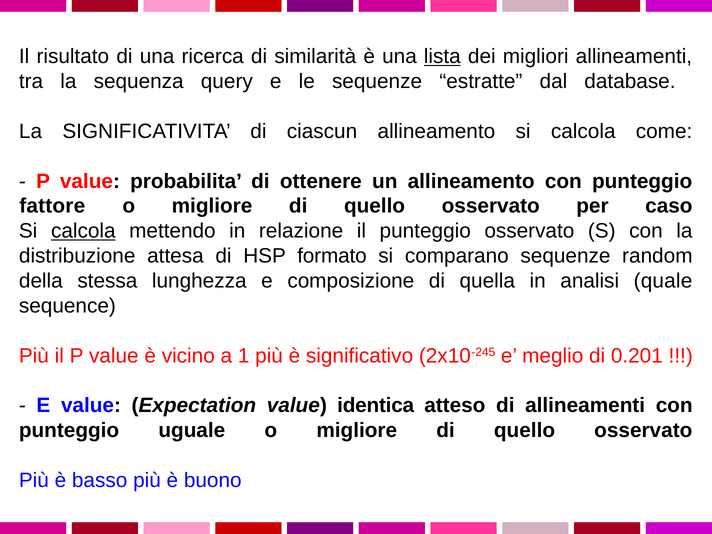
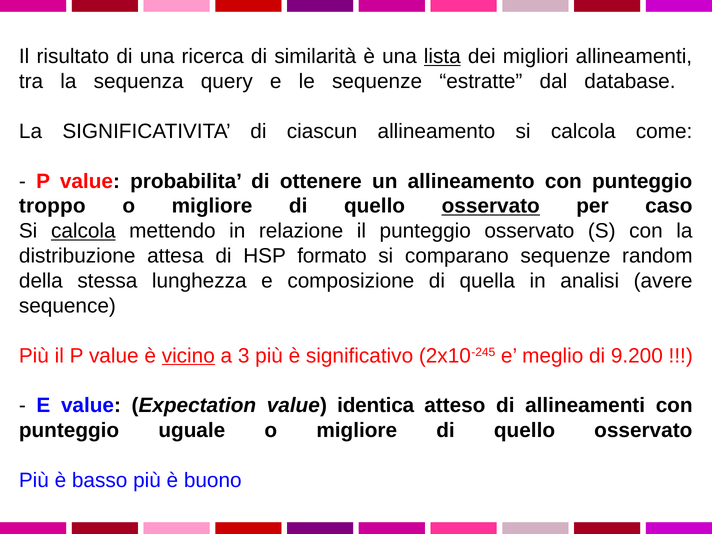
fattore: fattore -> troppo (52, 206)
osservato underline: none -> present (491, 206)
quale: quale -> avere (663, 281)
vicino underline: none -> present (188, 356)
1: 1 -> 3 (244, 356)
0.201: 0.201 -> 9.200 (637, 356)
